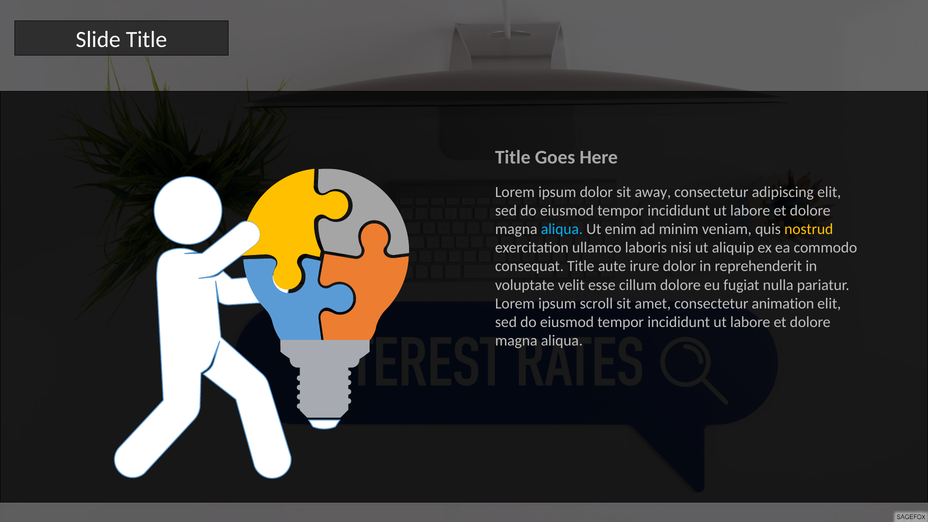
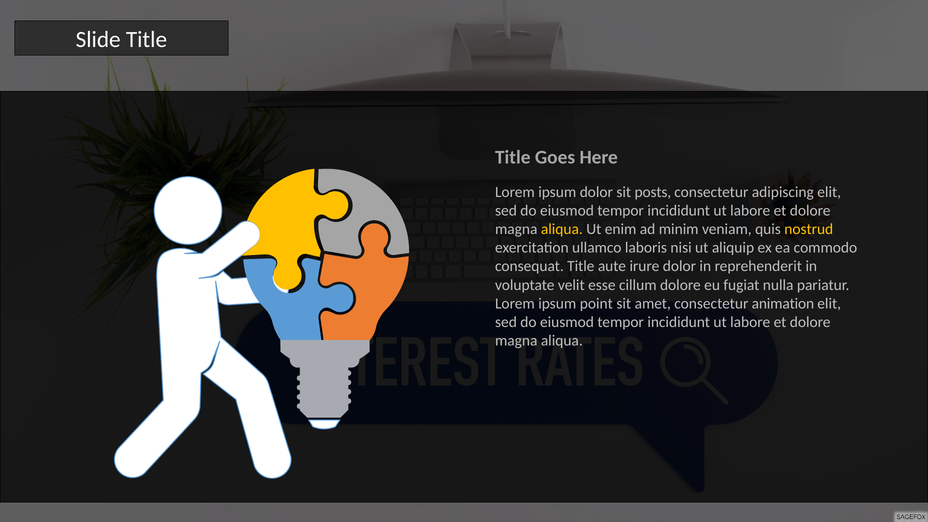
away: away -> posts (653, 192)
aliqua colour: light blue -> yellow (562, 229)
scroll: scroll -> point (596, 303)
